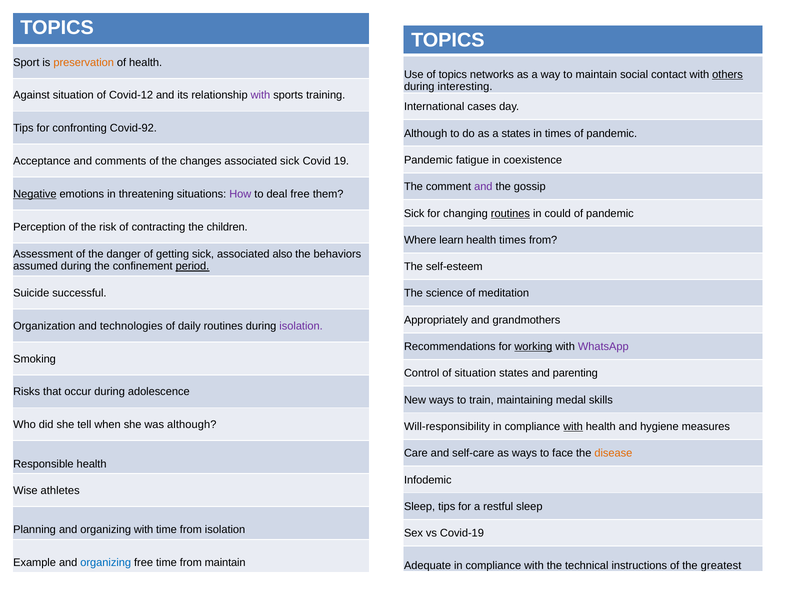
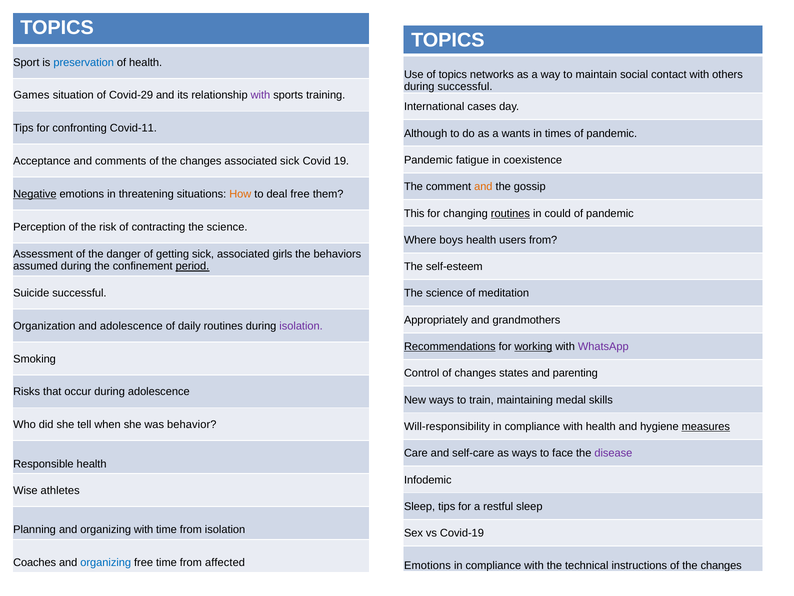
preservation colour: orange -> blue (84, 62)
others underline: present -> none (728, 74)
during interesting: interesting -> successful (465, 87)
Against: Against -> Games (31, 95)
Covid-12: Covid-12 -> Covid-29 (131, 95)
Covid-92: Covid-92 -> Covid-11 (133, 128)
a states: states -> wants (516, 133)
and colour: purple -> orange (483, 187)
How colour: purple -> orange (240, 194)
Sick: Sick -> This (414, 213)
contracting the children: children -> science (227, 227)
learn: learn -> boys (451, 240)
health times: times -> users (513, 240)
also: also -> girls (282, 254)
and technologies: technologies -> adolescence (131, 326)
Recommendations underline: none -> present (450, 346)
of situation: situation -> changes (475, 373)
was although: although -> behavior (192, 424)
with underline: present -> none (573, 426)
measures underline: none -> present (706, 426)
disease colour: orange -> purple (613, 453)
Example: Example -> Coaches (35, 562)
from maintain: maintain -> affected (225, 562)
Adequate: Adequate -> Emotions (427, 565)
instructions of the greatest: greatest -> changes (721, 565)
